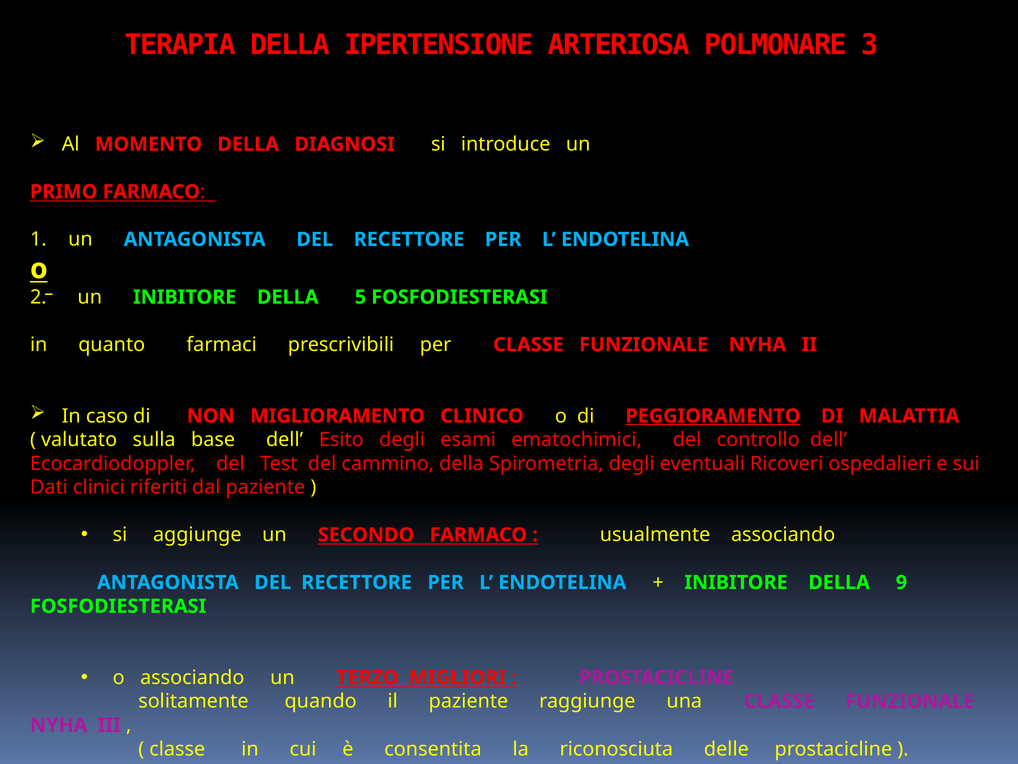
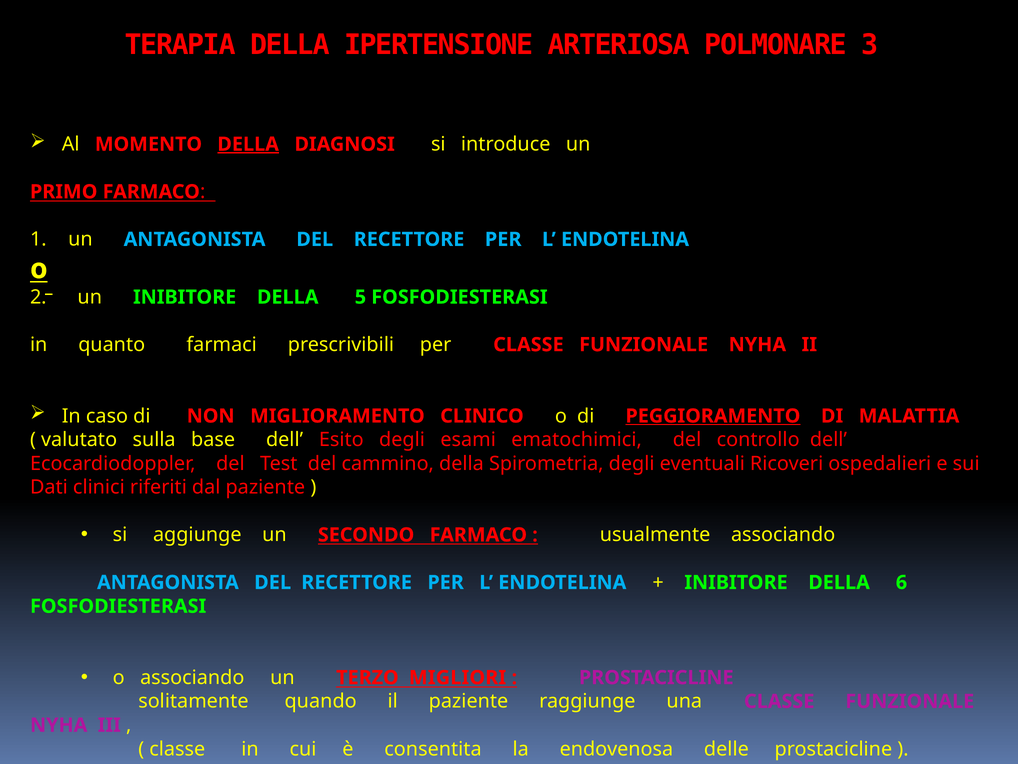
DELLA underline: none -> present (248, 144)
9: 9 -> 6 (901, 582)
riconosciuta: riconosciuta -> endovenosa (616, 749)
